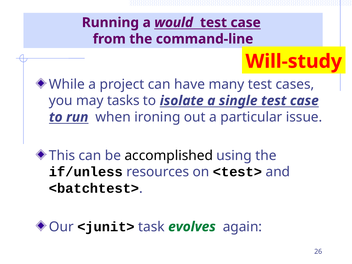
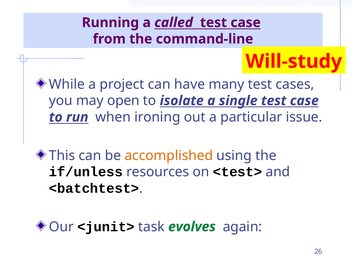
would: would -> called (174, 23)
tasks: tasks -> open (123, 101)
accomplished colour: black -> orange (169, 156)
